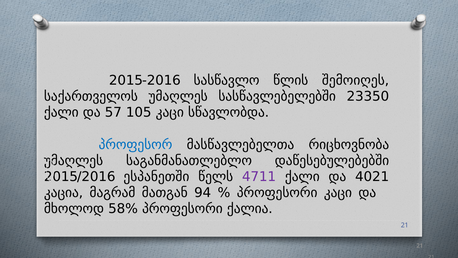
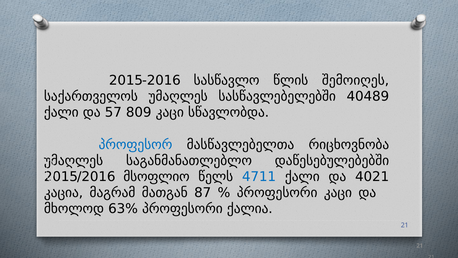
23350: 23350 -> 40489 (368, 96)
105: 105 -> 809 (139, 112)
ესპანეთში: ესპანეთში -> მსოფლიო (156, 177)
4711 colour: purple -> blue (259, 177)
94: 94 -> 87 (203, 193)
58%: 58% -> 63% (123, 209)
